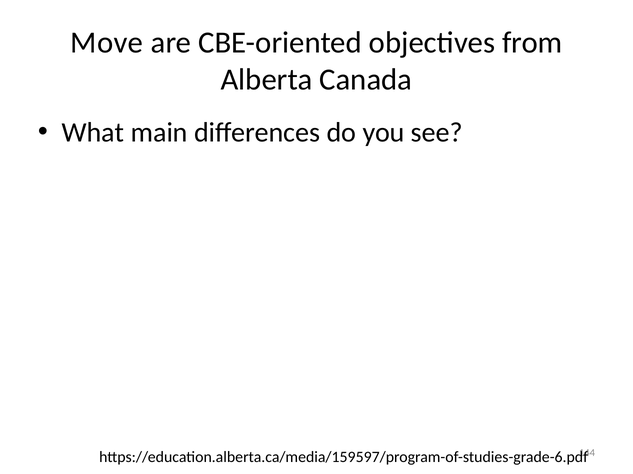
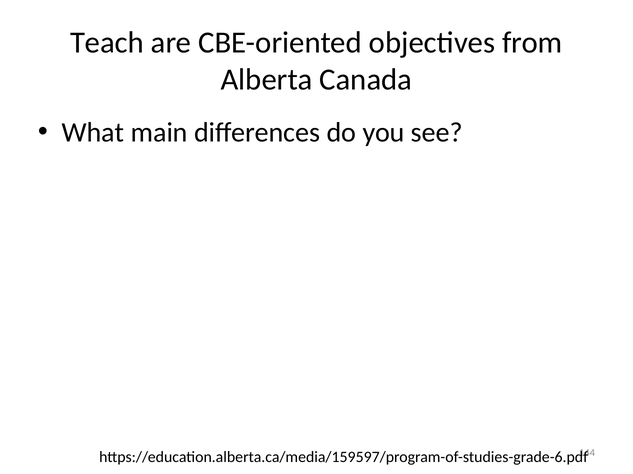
Move: Move -> Teach (107, 43)
